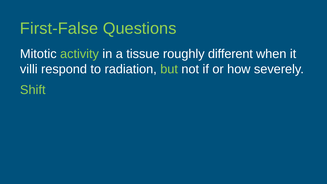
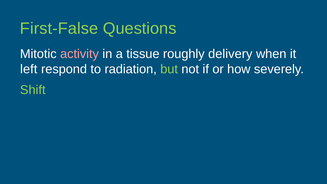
activity colour: light green -> pink (80, 54)
different: different -> delivery (230, 54)
villi: villi -> left (29, 69)
